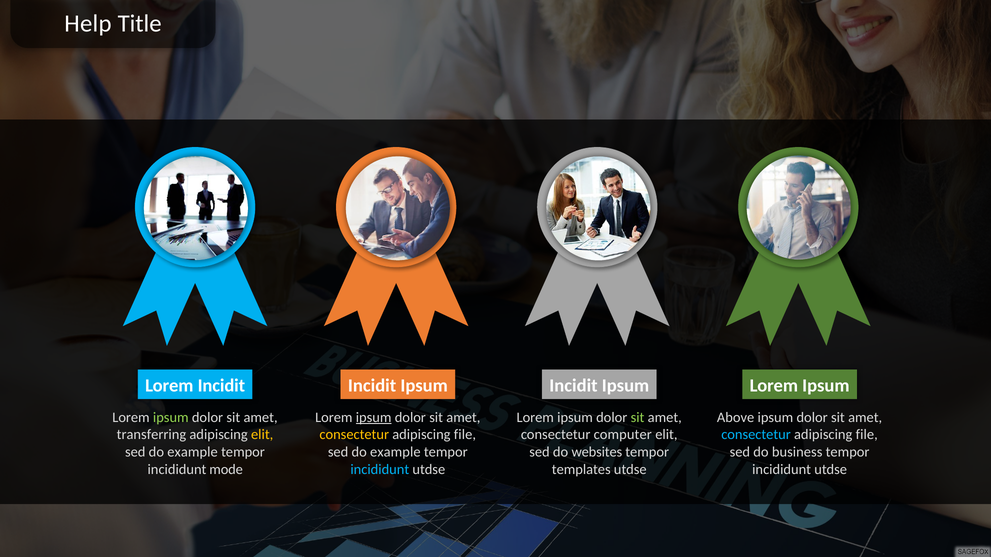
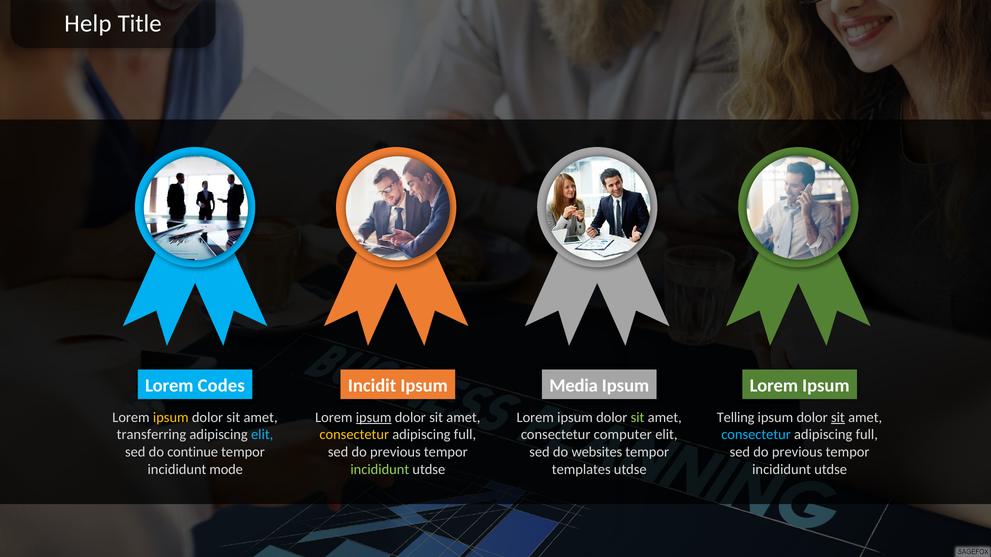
Lorem Incidit: Incidit -> Codes (221, 386)
Incidit: Incidit -> Media (574, 386)
ipsum colour: light green -> yellow (171, 418)
Above: Above -> Telling (736, 418)
sit underline: none -> present (838, 418)
elit colour: yellow -> light blue (262, 435)
file: file -> full (465, 435)
file: file -> full (867, 435)
example: example -> continue (193, 452)
example: example -> previous (395, 452)
business: business -> previous (797, 452)
incididunt colour: light blue -> light green (380, 470)
